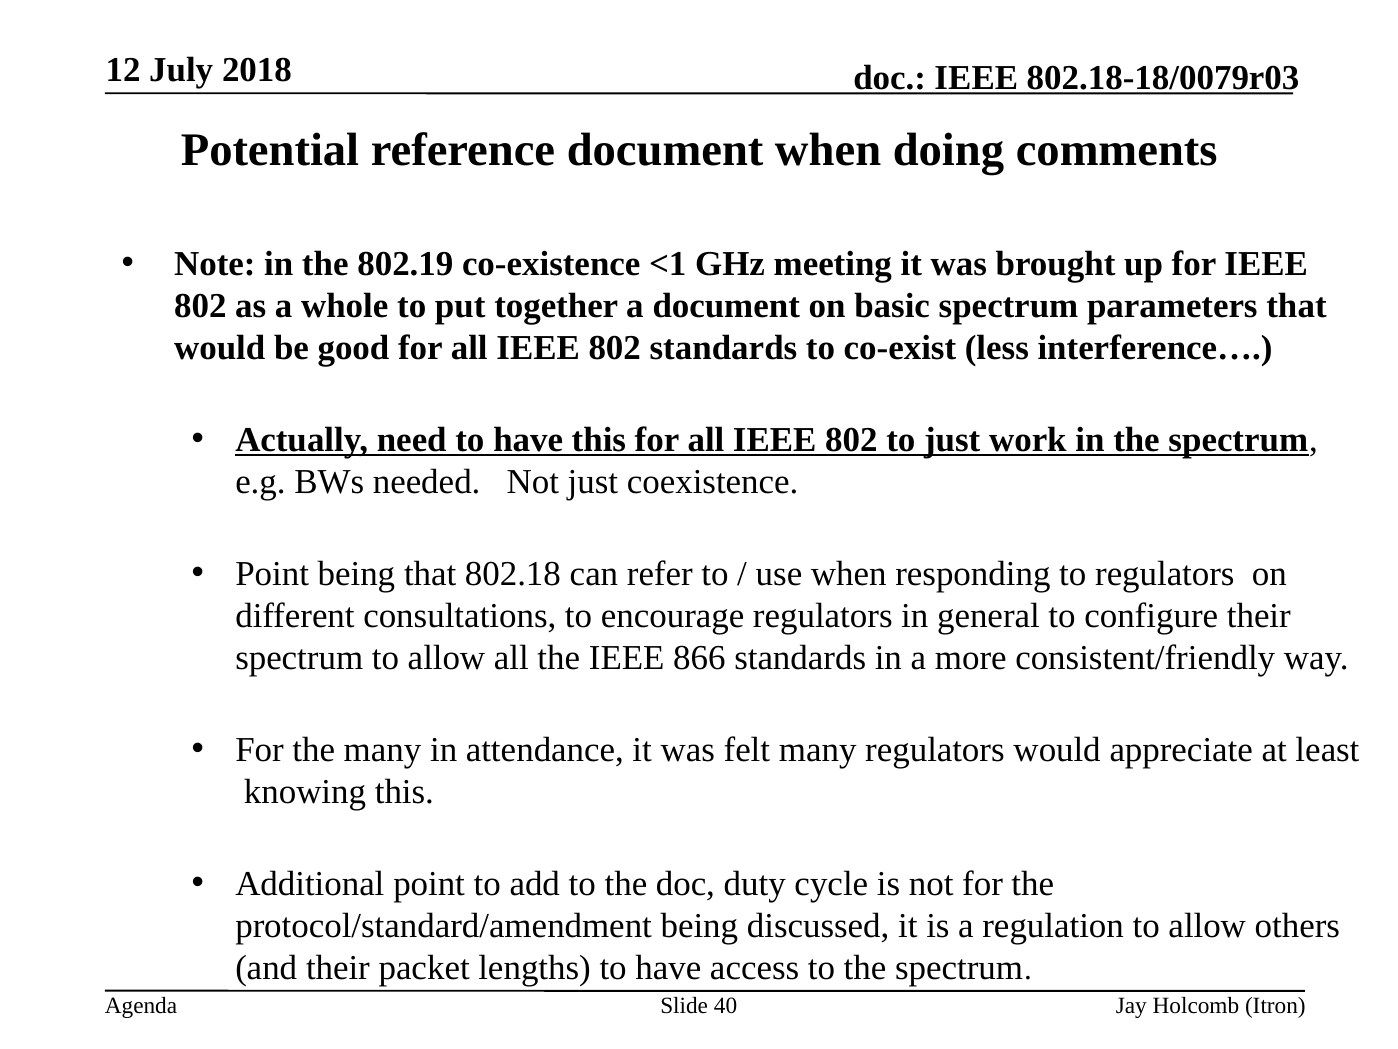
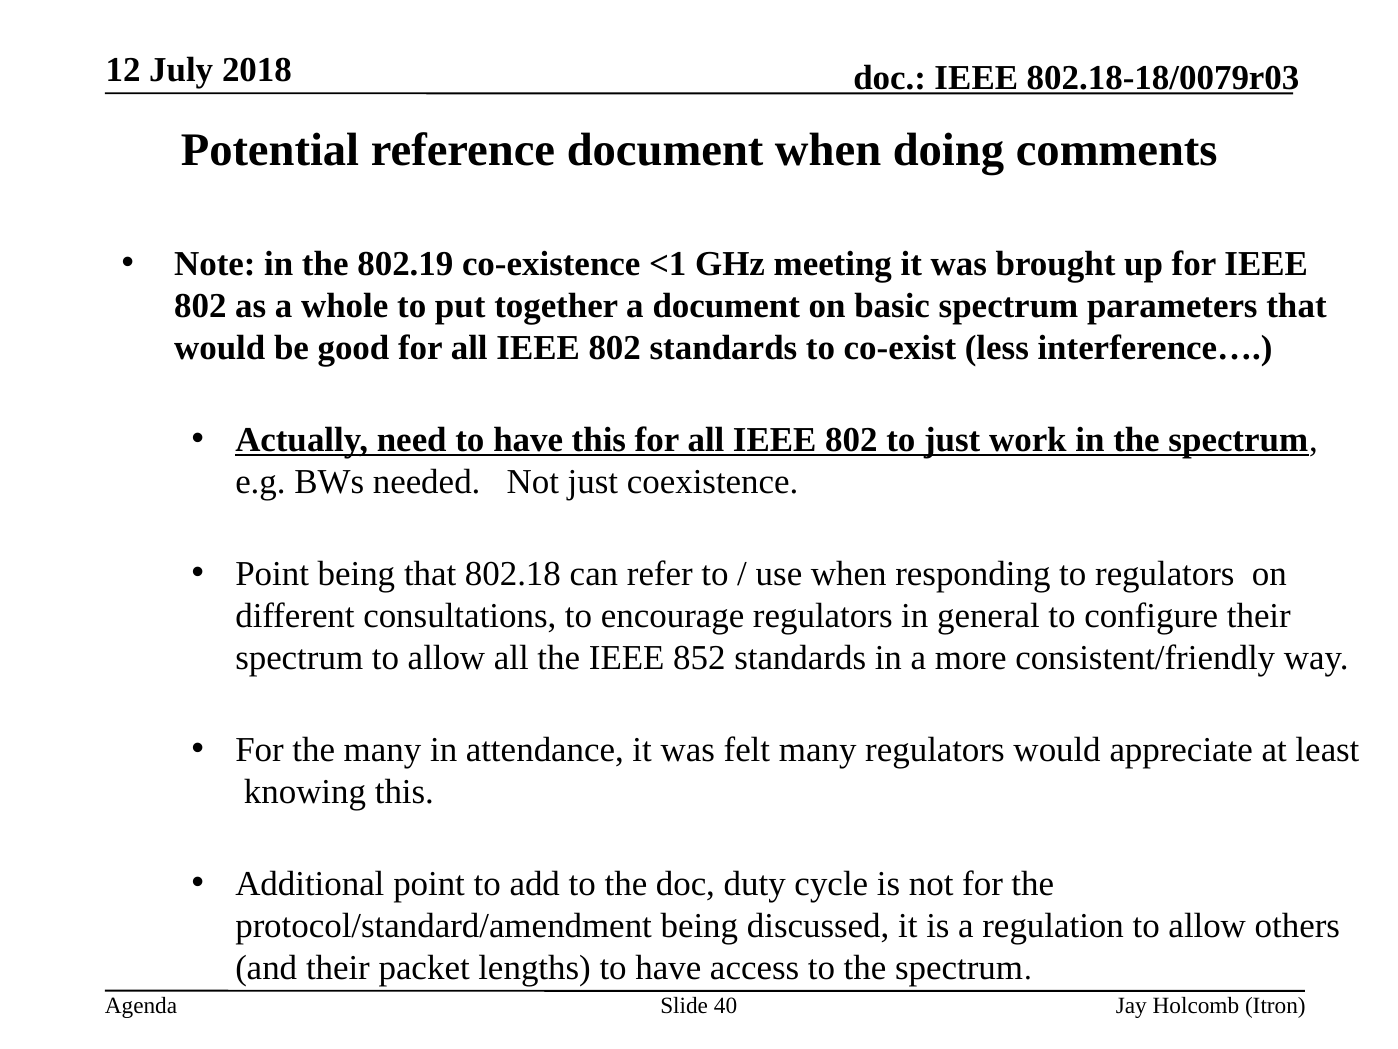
866: 866 -> 852 (699, 657)
